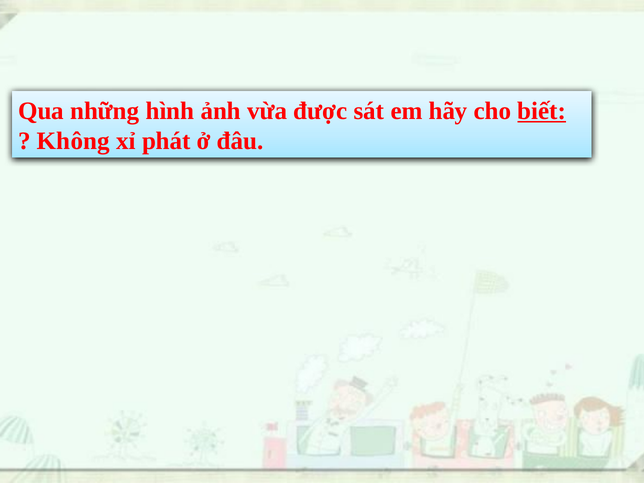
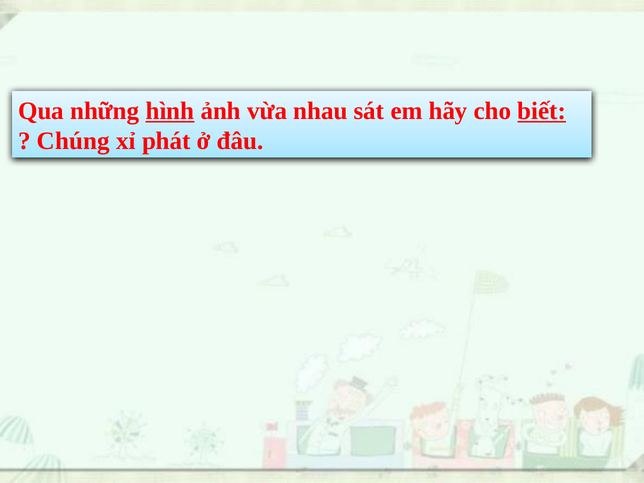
hình underline: none -> present (170, 111)
được: được -> nhau (320, 111)
Không: Không -> Chúng (73, 141)
